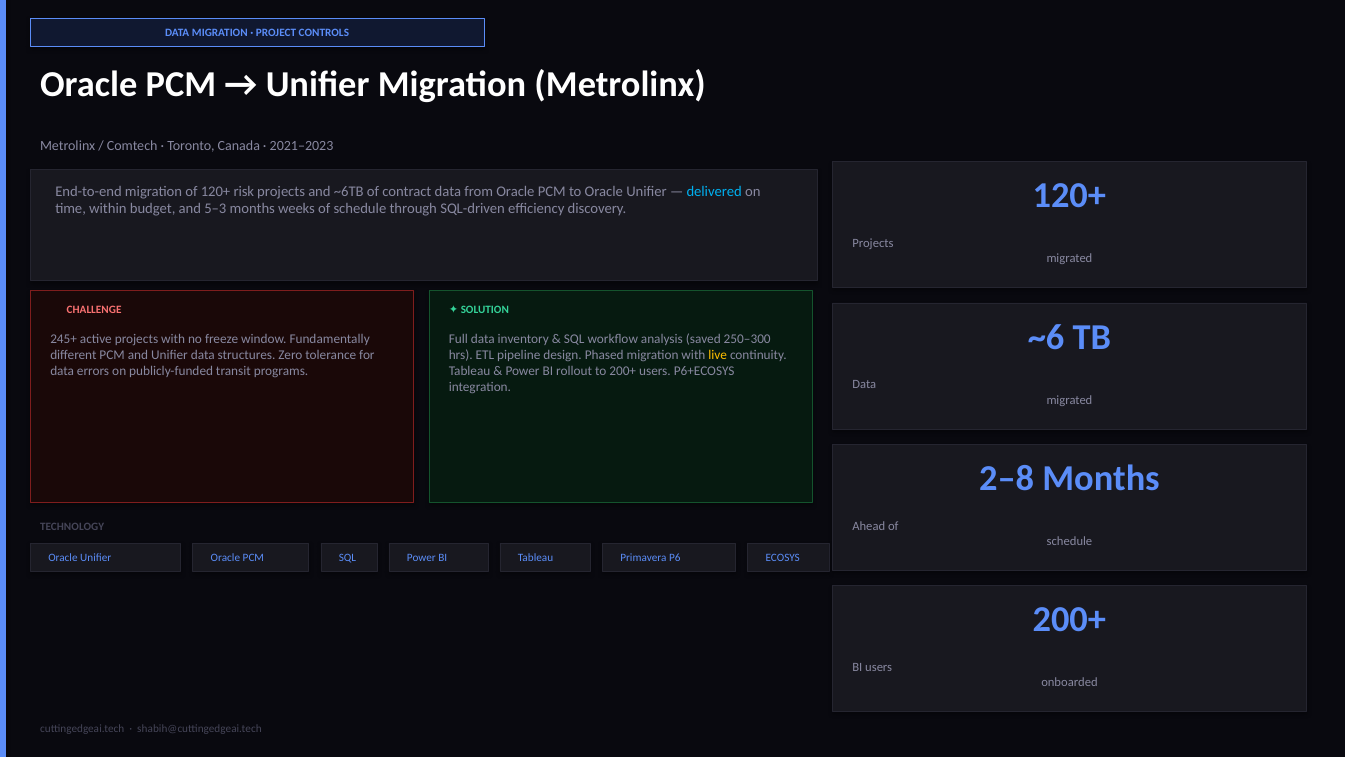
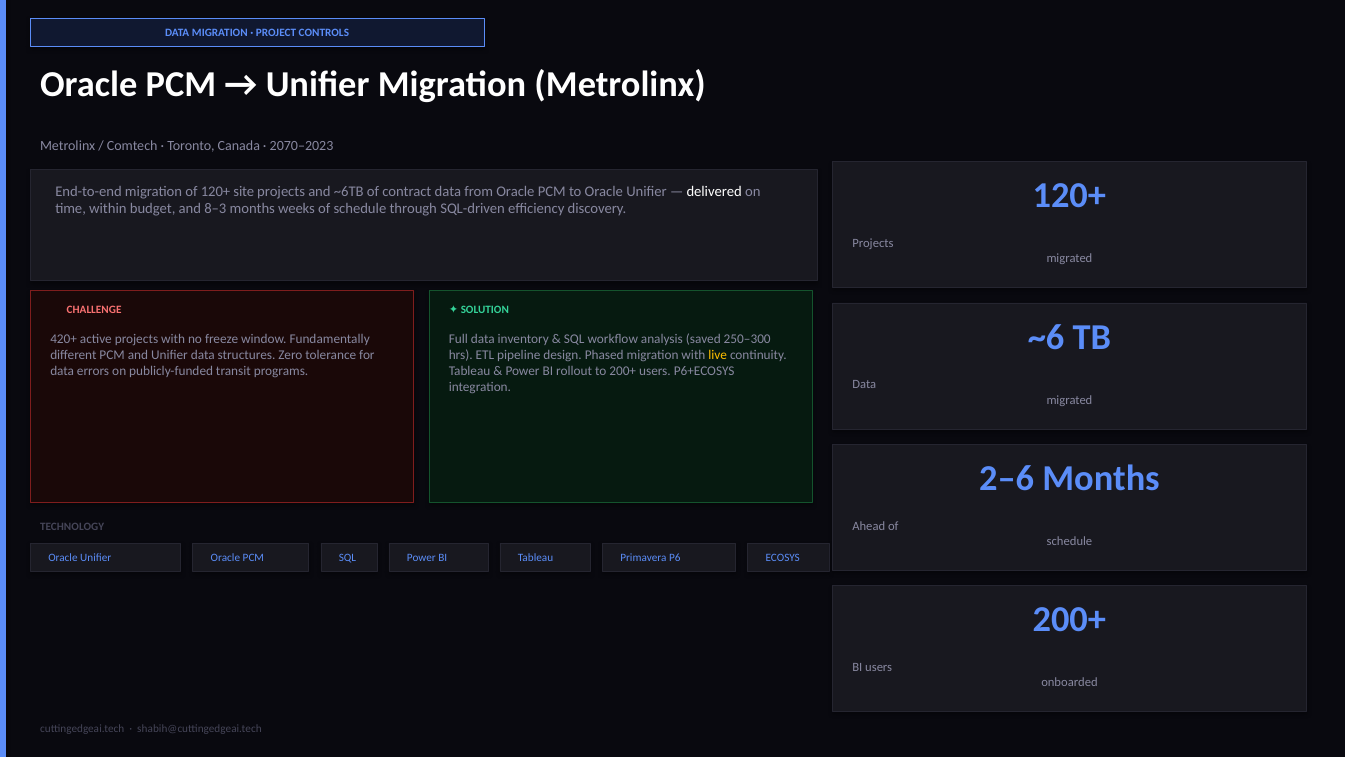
2021–2023: 2021–2023 -> 2070–2023 (302, 145)
risk: risk -> site (244, 191)
delivered colour: light blue -> white (714, 191)
5–3: 5–3 -> 8–3 (215, 209)
245+: 245+ -> 420+ (64, 339)
2–8: 2–8 -> 2–6 (1007, 478)
